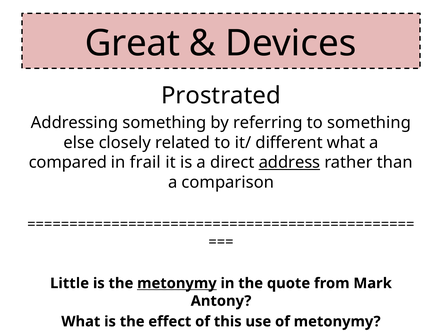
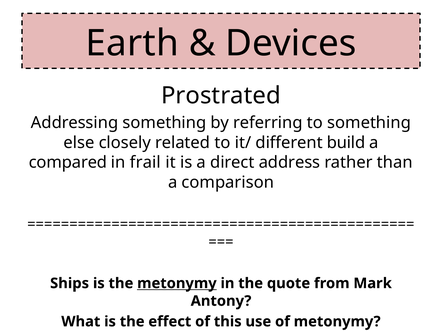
Great: Great -> Earth (132, 43)
different what: what -> build (346, 143)
address underline: present -> none (289, 163)
Little: Little -> Ships (70, 284)
